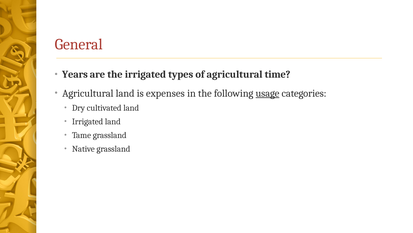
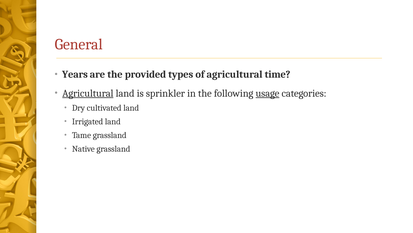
the irrigated: irrigated -> provided (145, 74)
Agricultural underline: none -> present (88, 93)
expenses: expenses -> sprinkler (165, 93)
